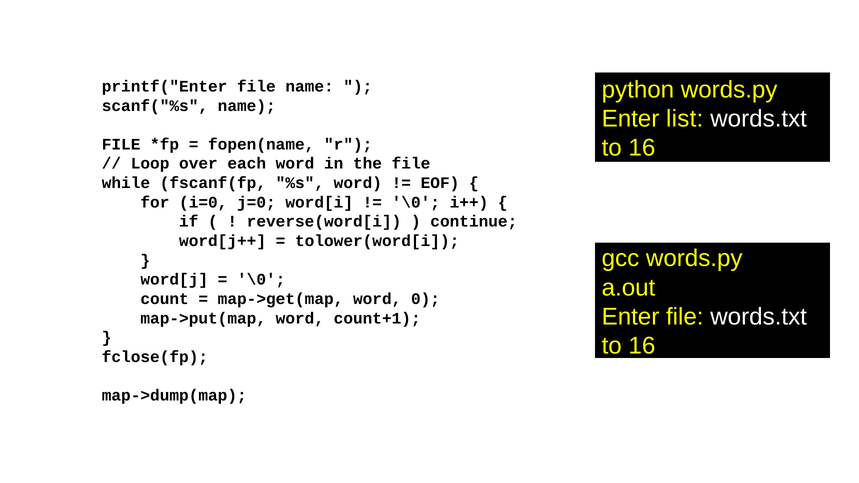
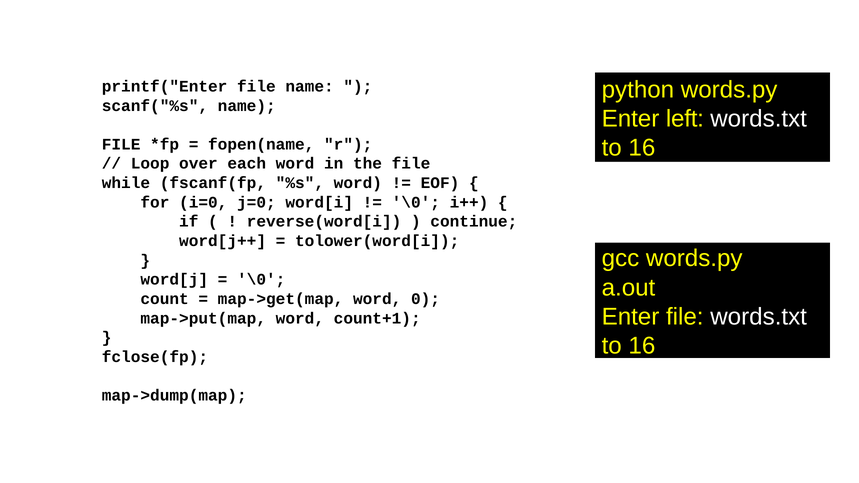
list: list -> left (685, 119)
